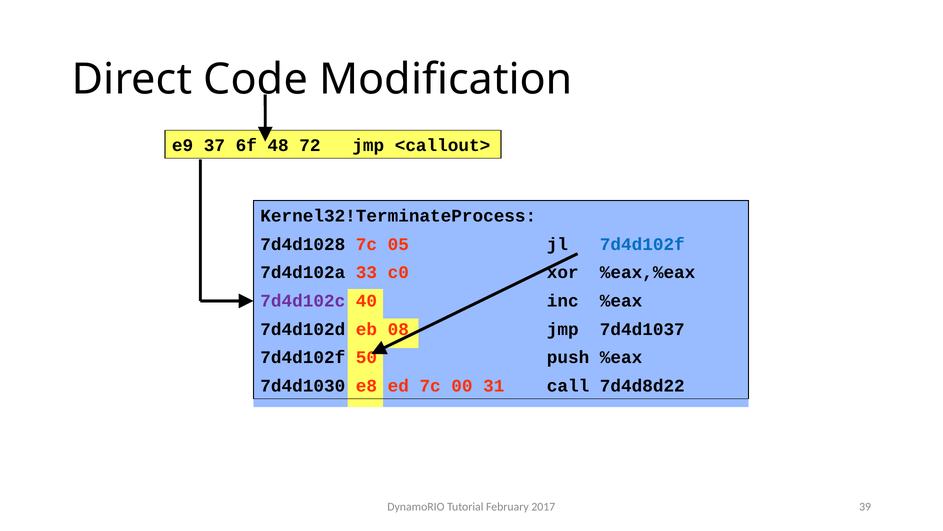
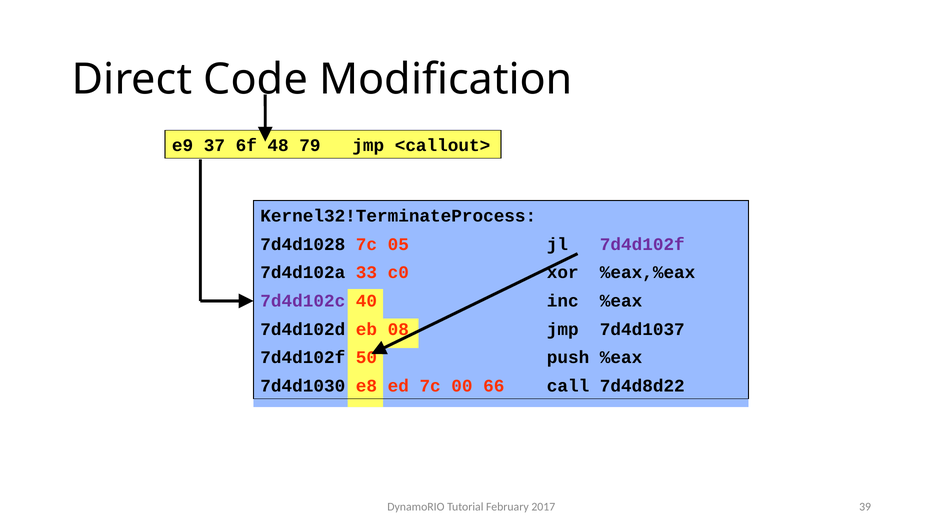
72: 72 -> 79 (310, 145)
7d4d102f colour: blue -> purple (642, 244)
31: 31 -> 66 (494, 385)
